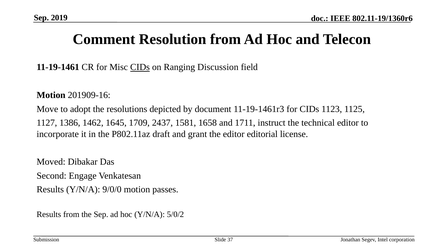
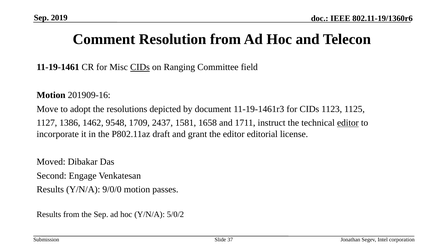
Discussion: Discussion -> Committee (218, 67)
1645: 1645 -> 9548 (116, 123)
editor underline: none -> present (348, 123)
